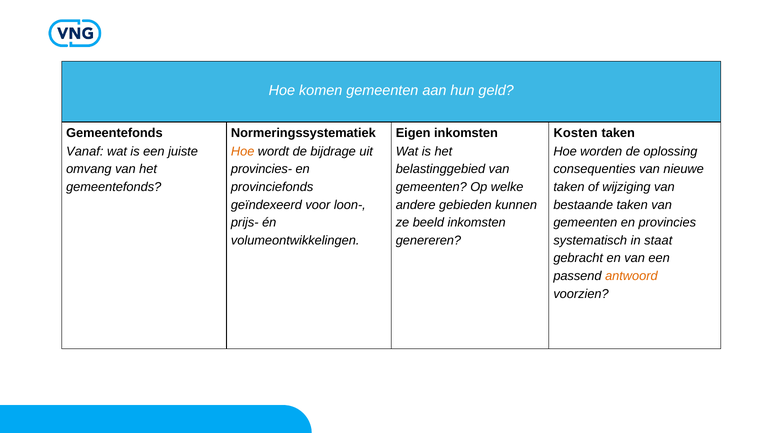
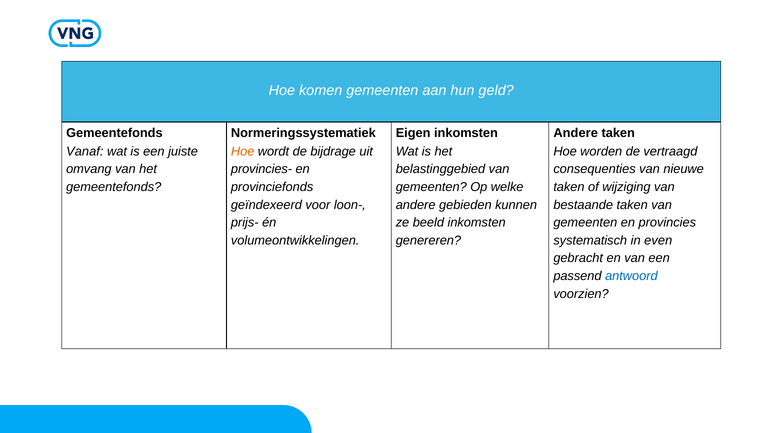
Kosten: Kosten -> Andere (576, 133)
oplossing: oplossing -> vertraagd (670, 151)
staat: staat -> even (658, 240)
antwoord colour: orange -> blue (631, 276)
